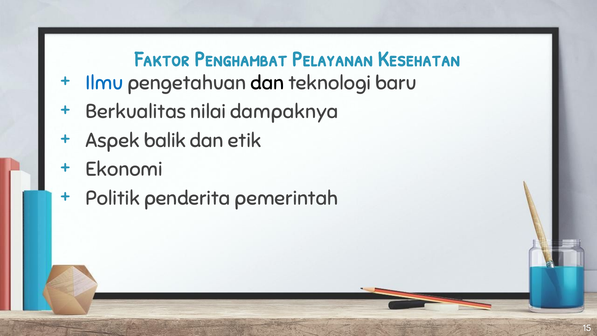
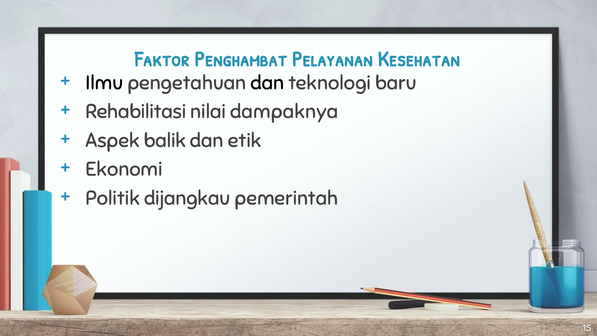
Ilmu colour: blue -> black (104, 83)
Berkualitas: Berkualitas -> Rehabilitasi (136, 112)
penderita: penderita -> dijangkau (187, 198)
